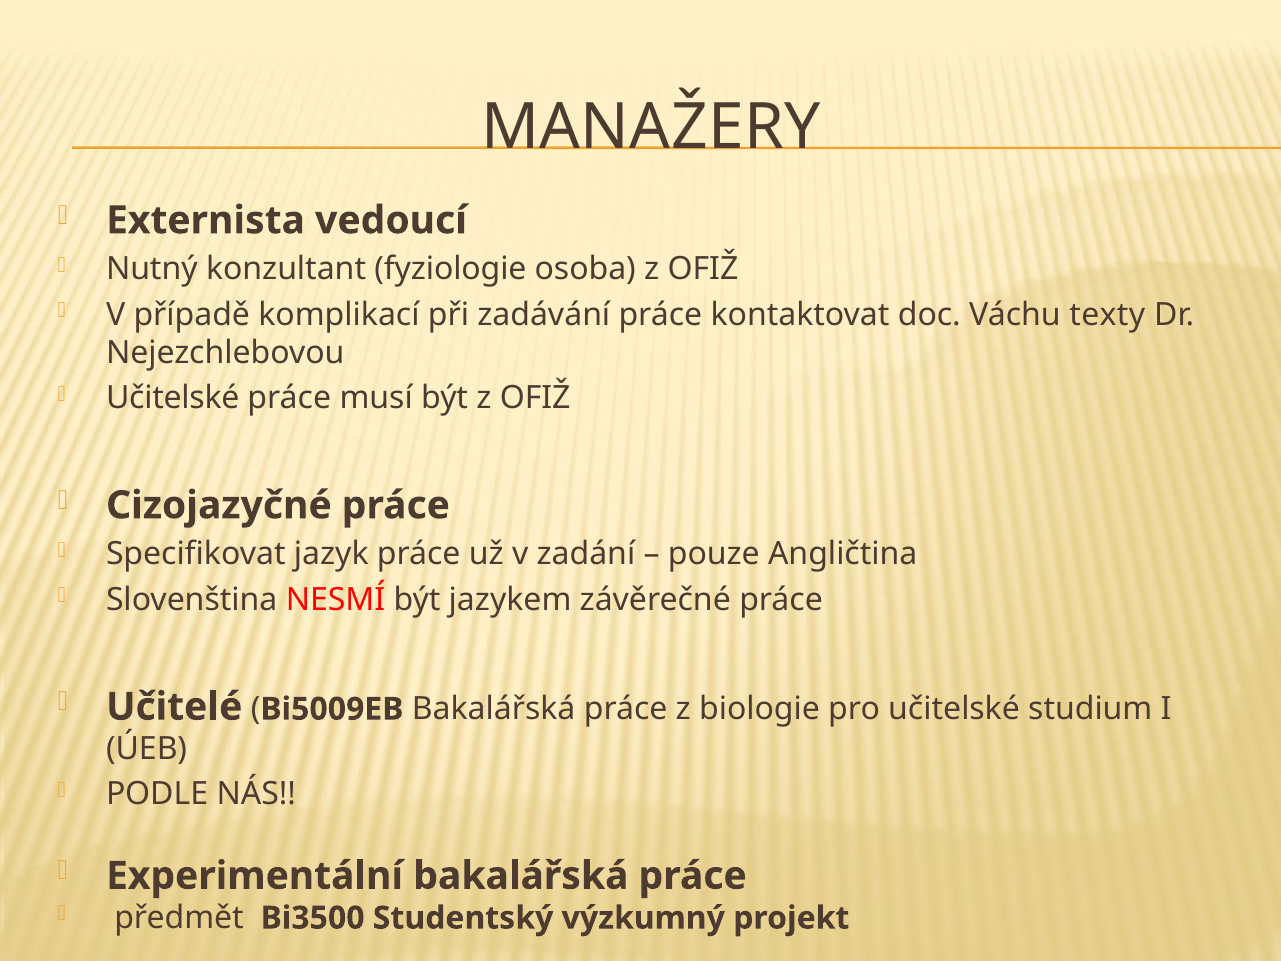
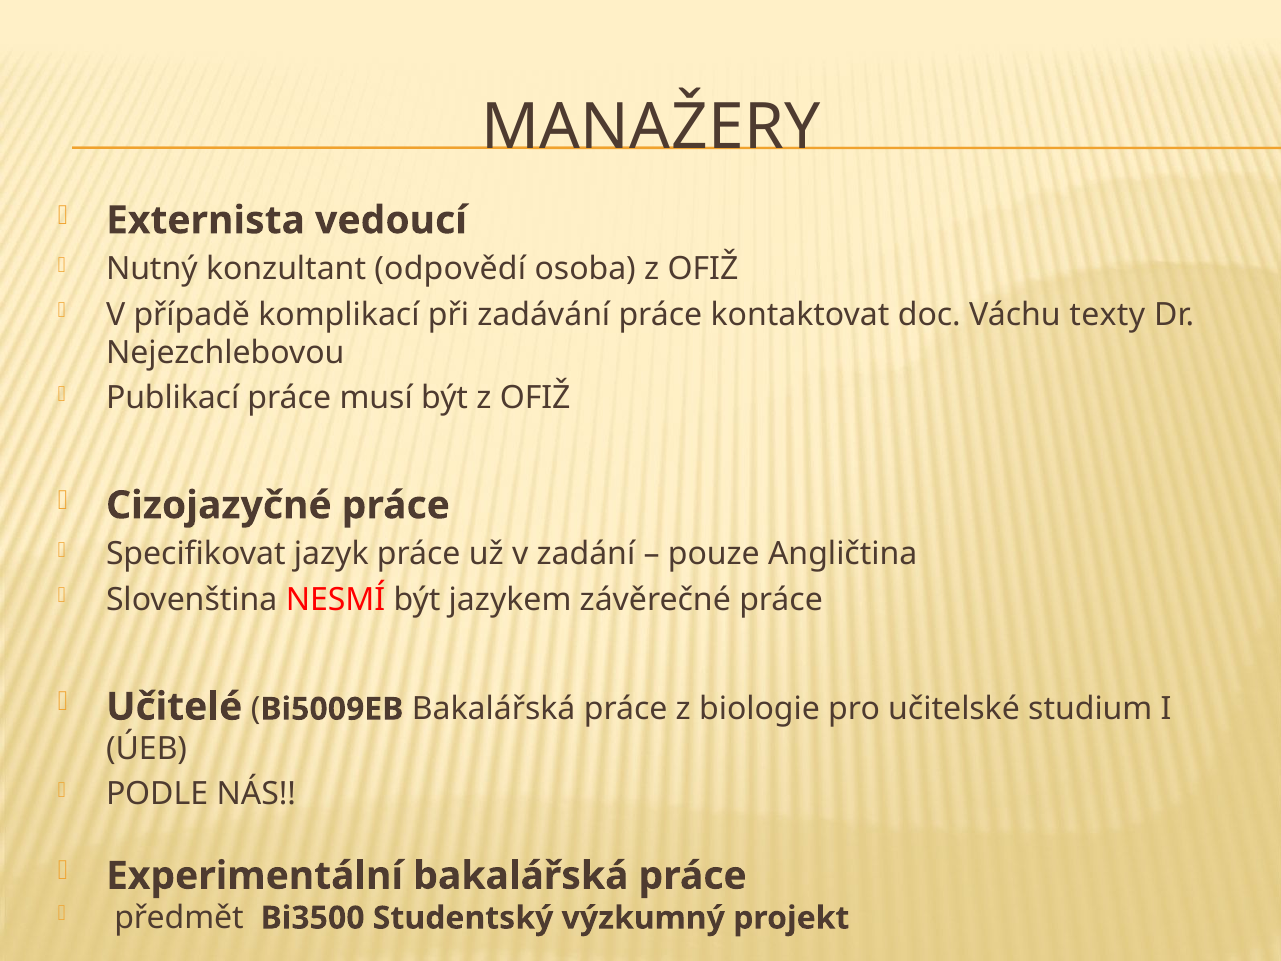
fyziologie: fyziologie -> odpovědí (450, 269)
Učitelské: Učitelské -> Publikací (173, 398)
